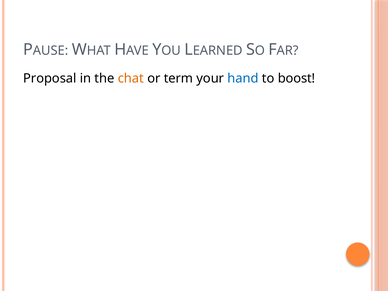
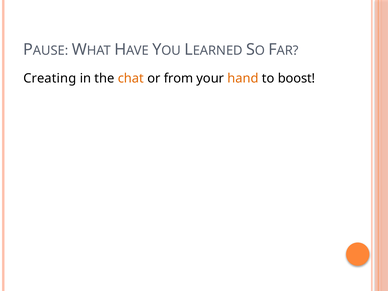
Proposal: Proposal -> Creating (50, 78)
term: term -> from (178, 78)
hand colour: blue -> orange (243, 78)
